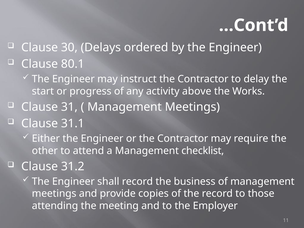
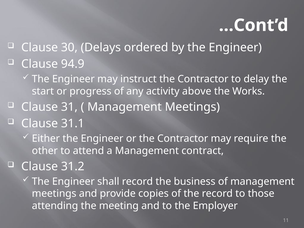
80.1: 80.1 -> 94.9 (73, 64)
checklist: checklist -> contract (203, 151)
